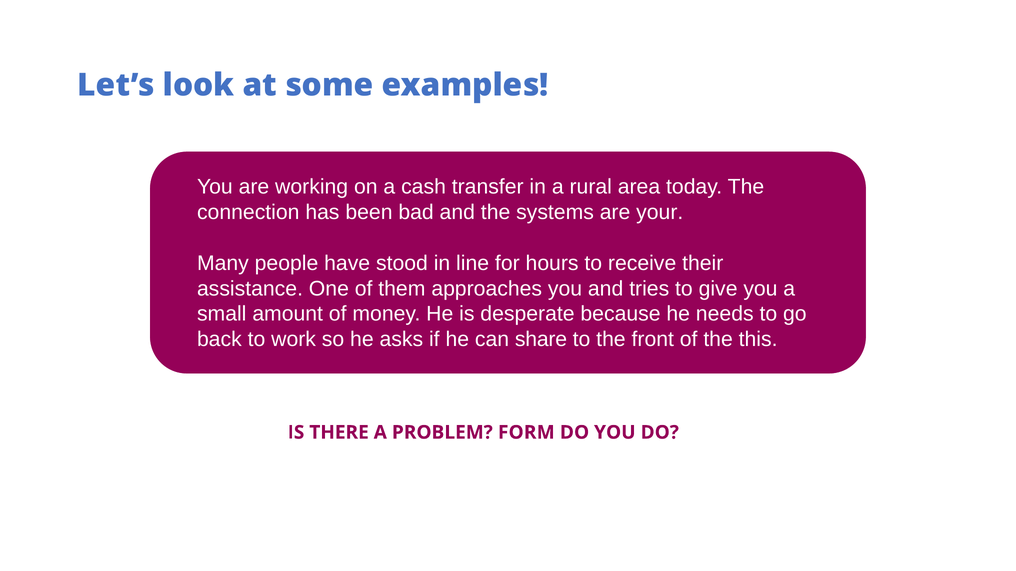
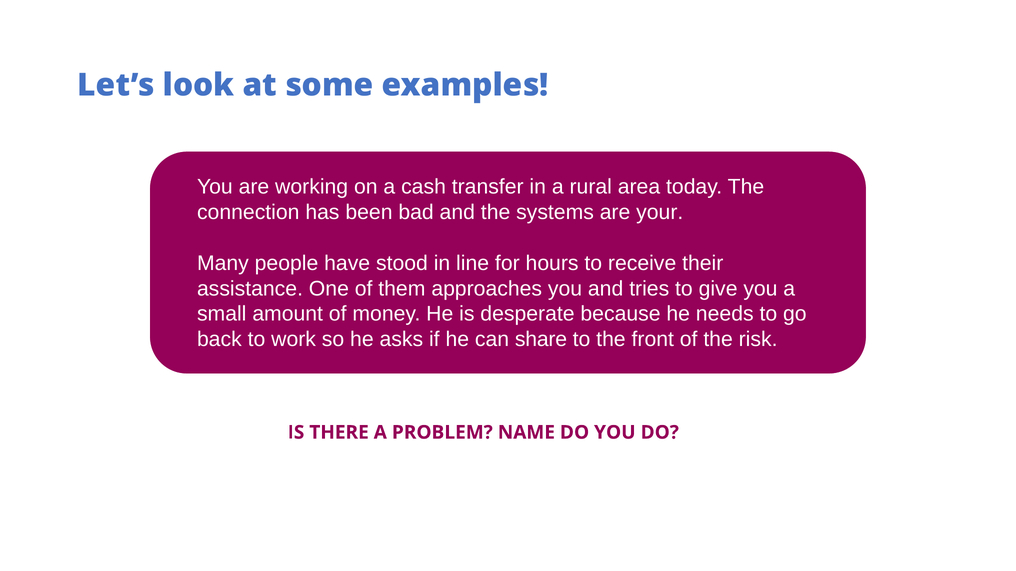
this: this -> risk (758, 340)
FORM: FORM -> NAME (526, 433)
